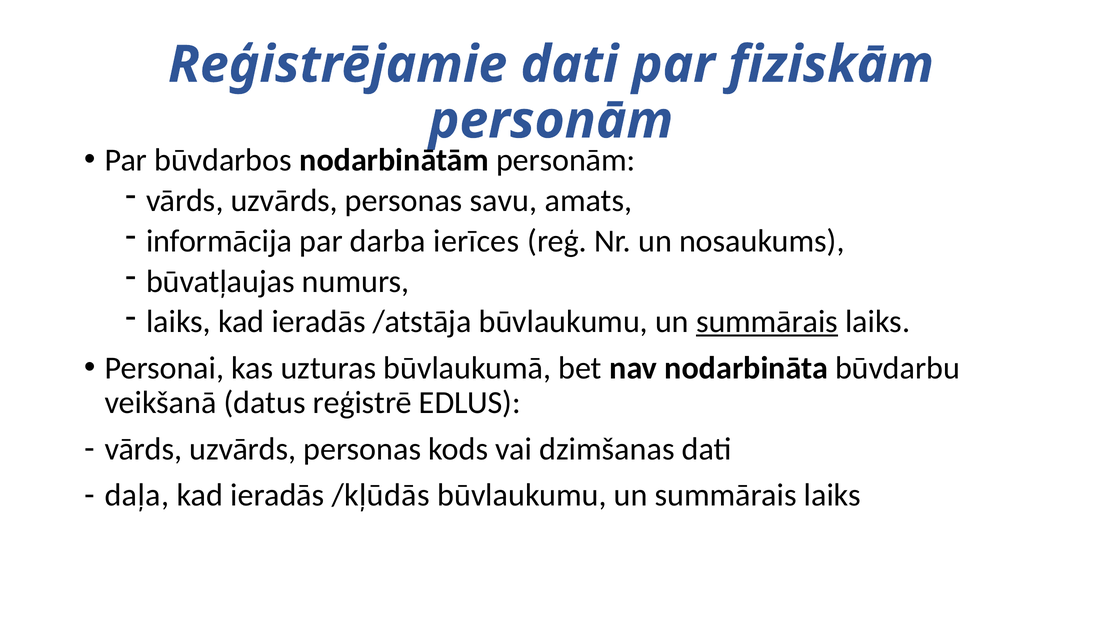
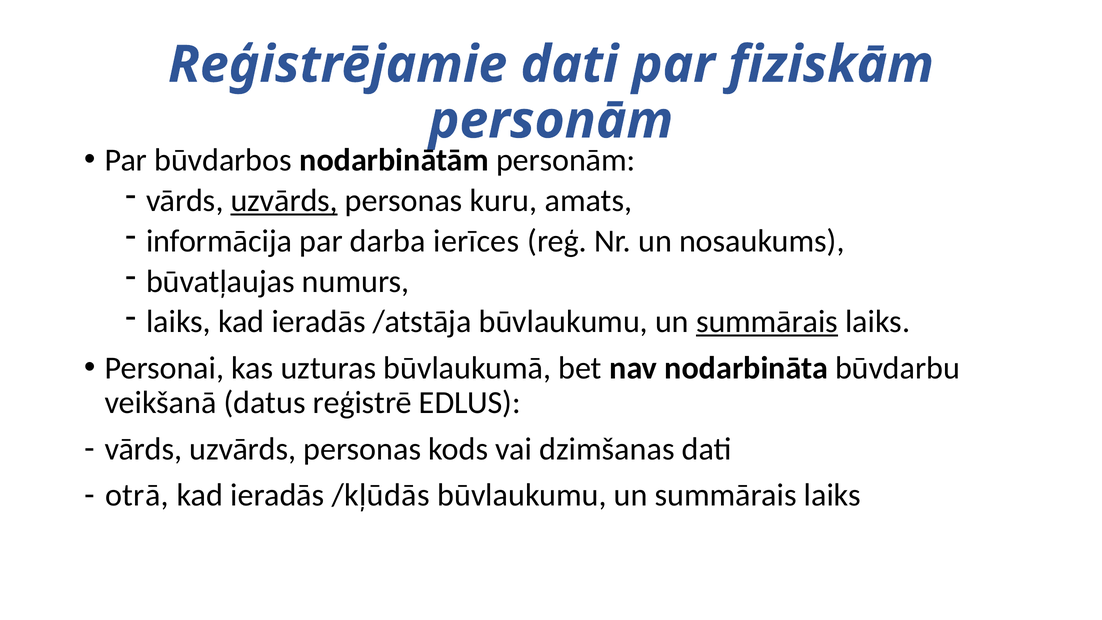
uzvārds underline: none -> present (284, 200)
savu: savu -> kuru (504, 200)
daļa: daļa -> otrā (137, 495)
